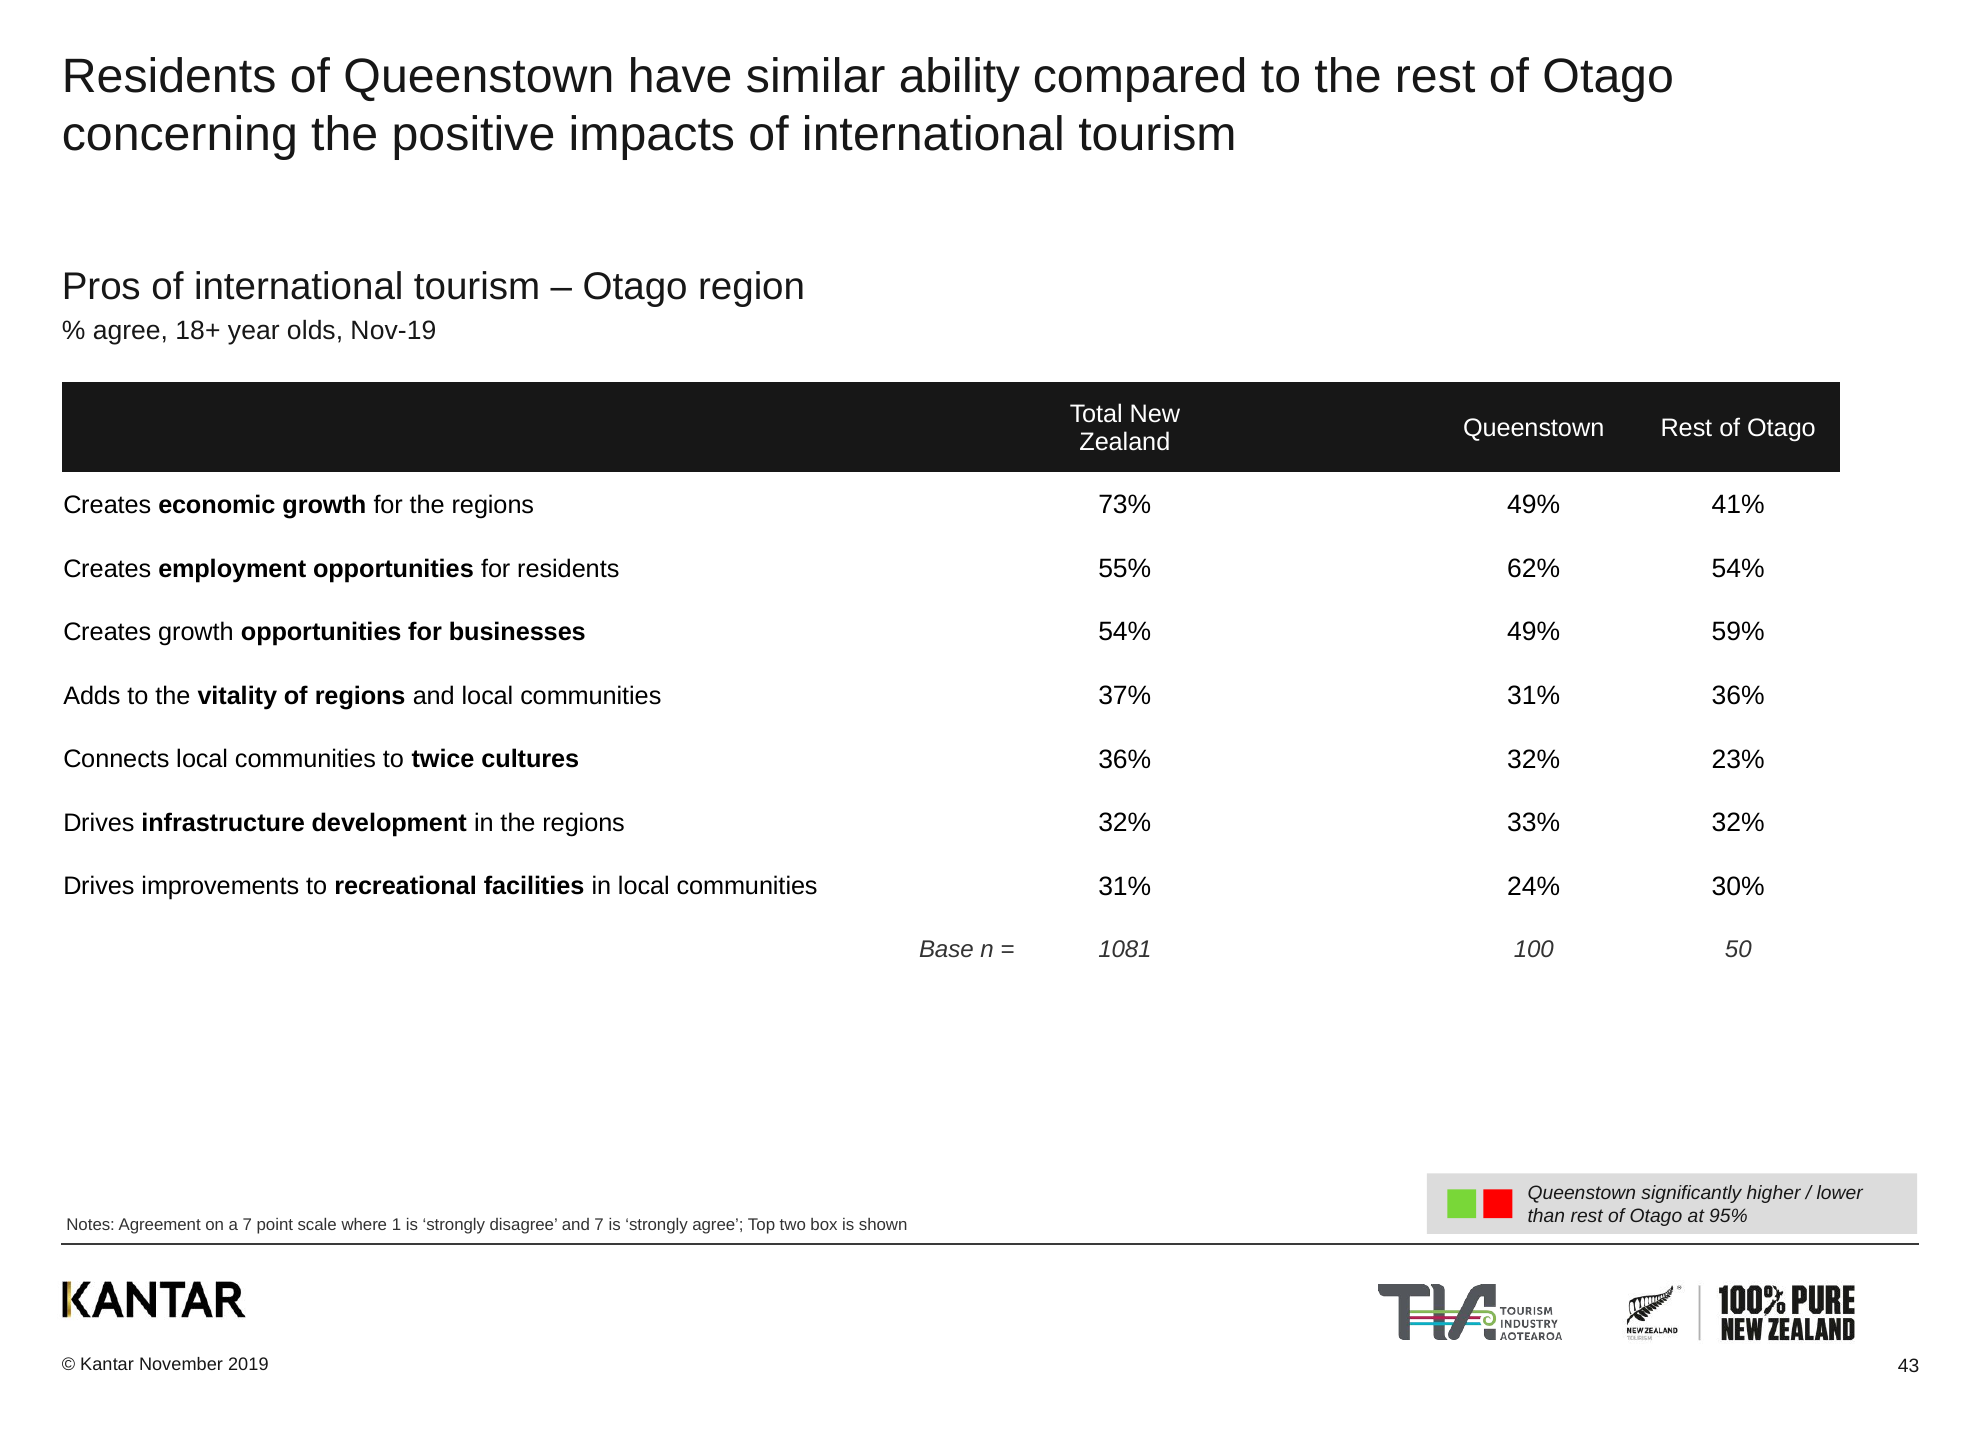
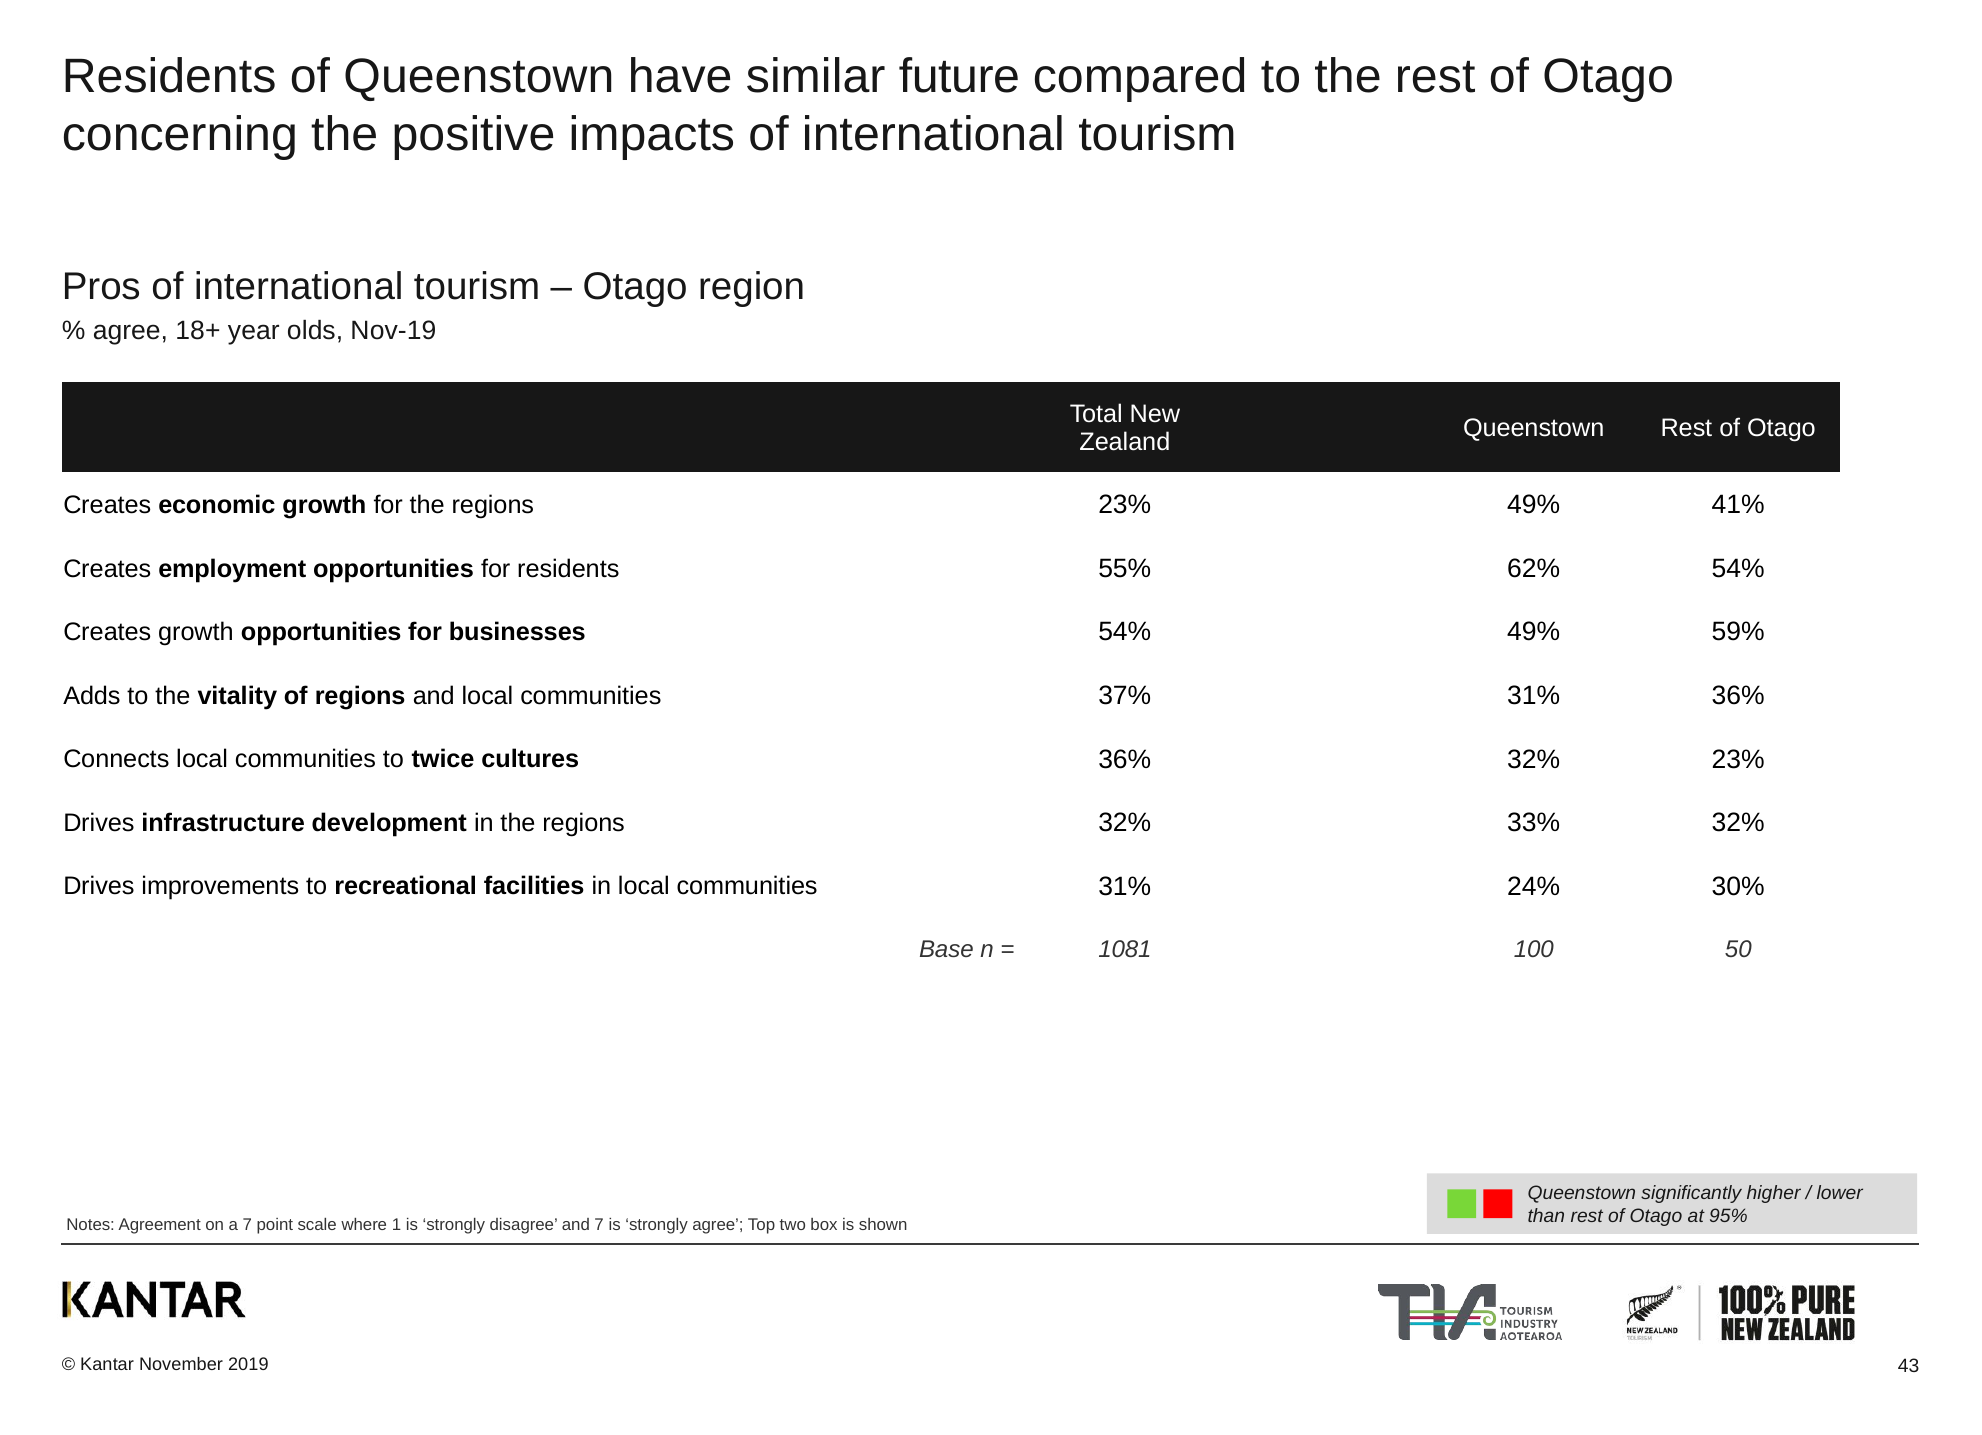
ability: ability -> future (959, 77)
regions 73%: 73% -> 23% (1125, 505)
